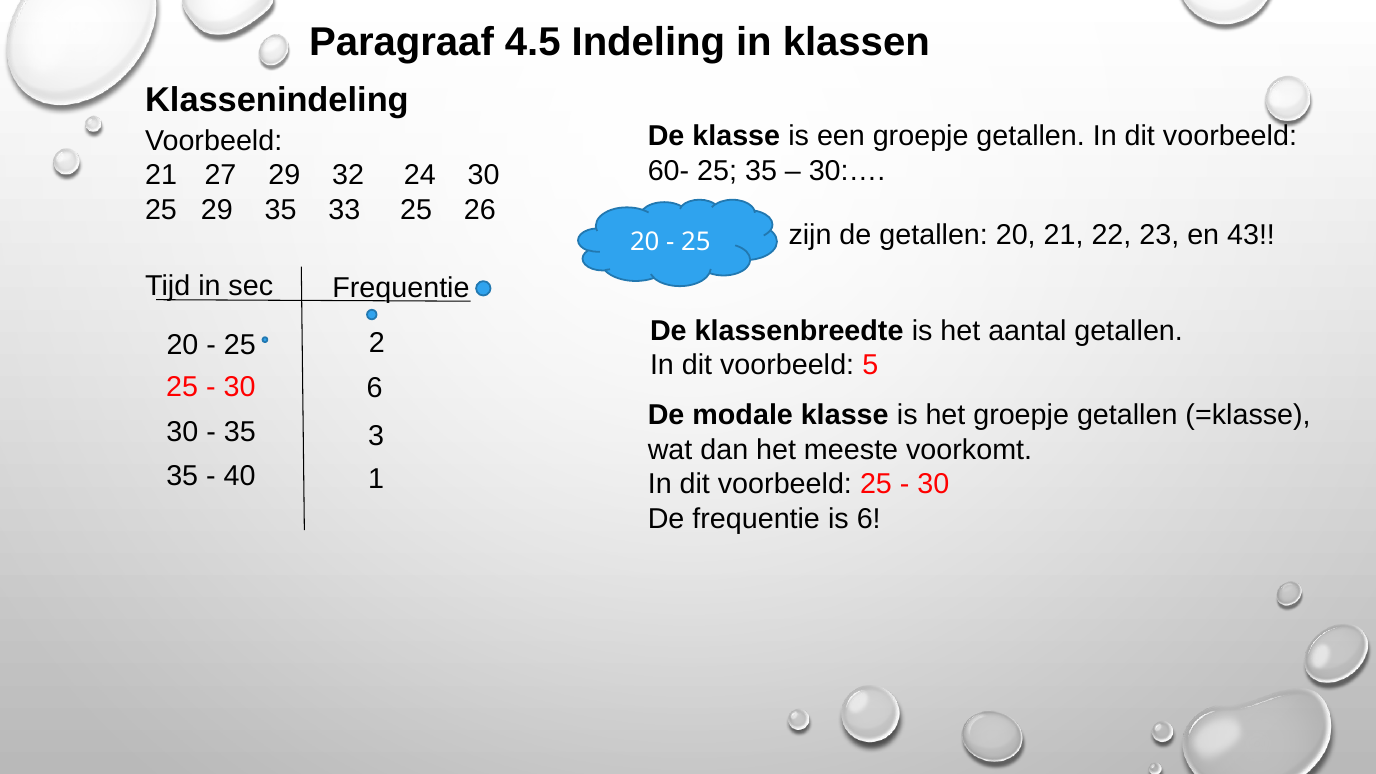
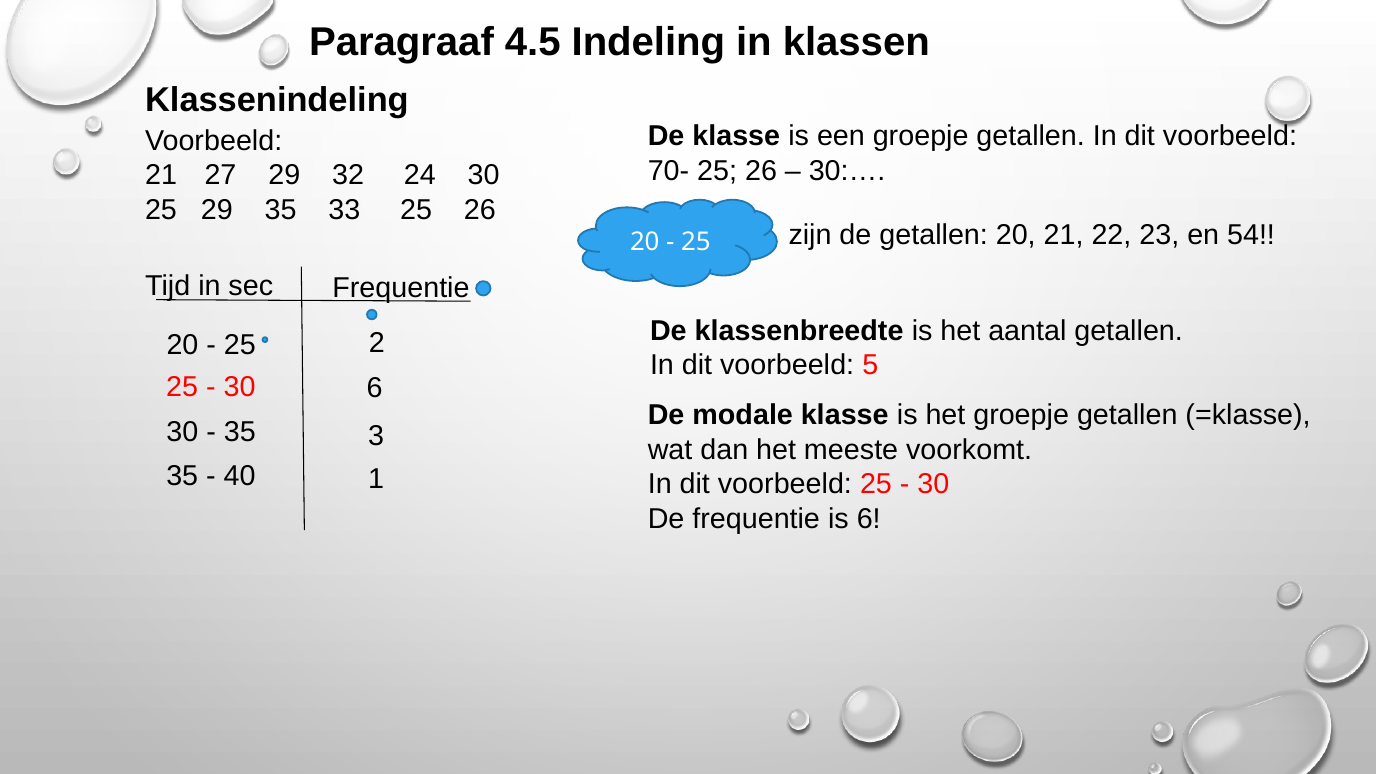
60-: 60- -> 70- (669, 171)
35: 35 -> 26 (761, 171)
43: 43 -> 54 (1251, 235)
